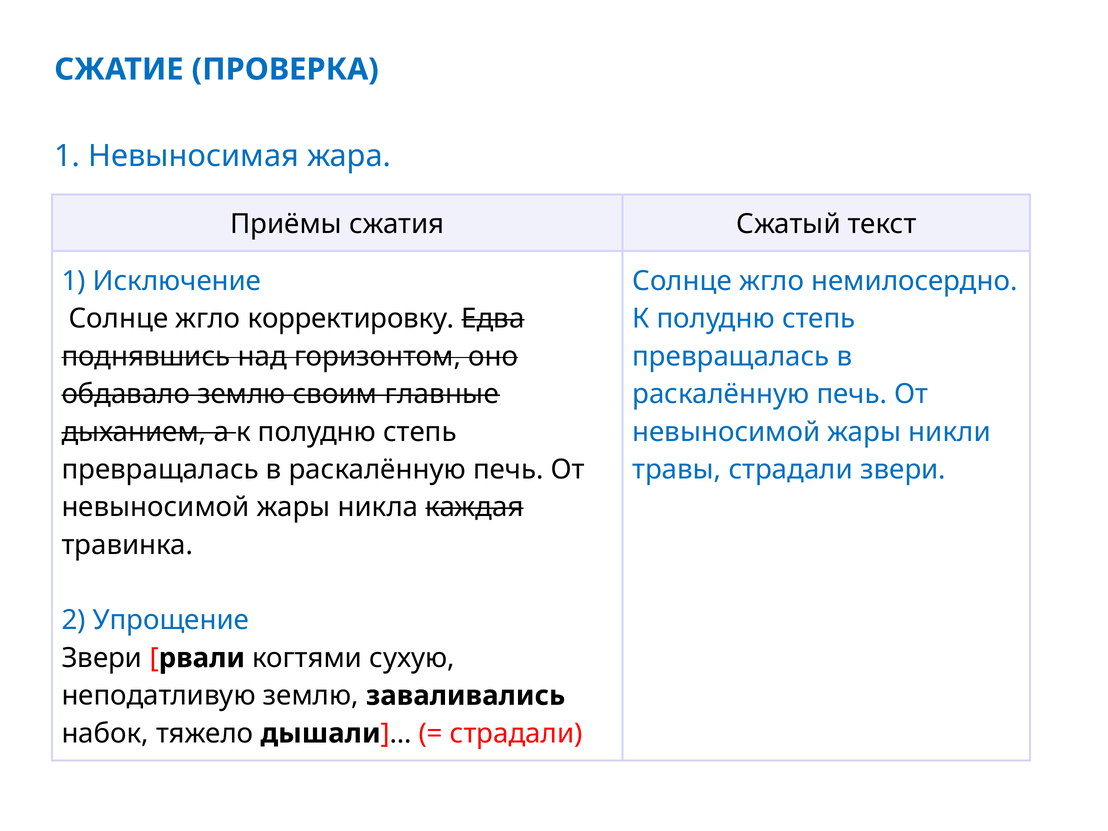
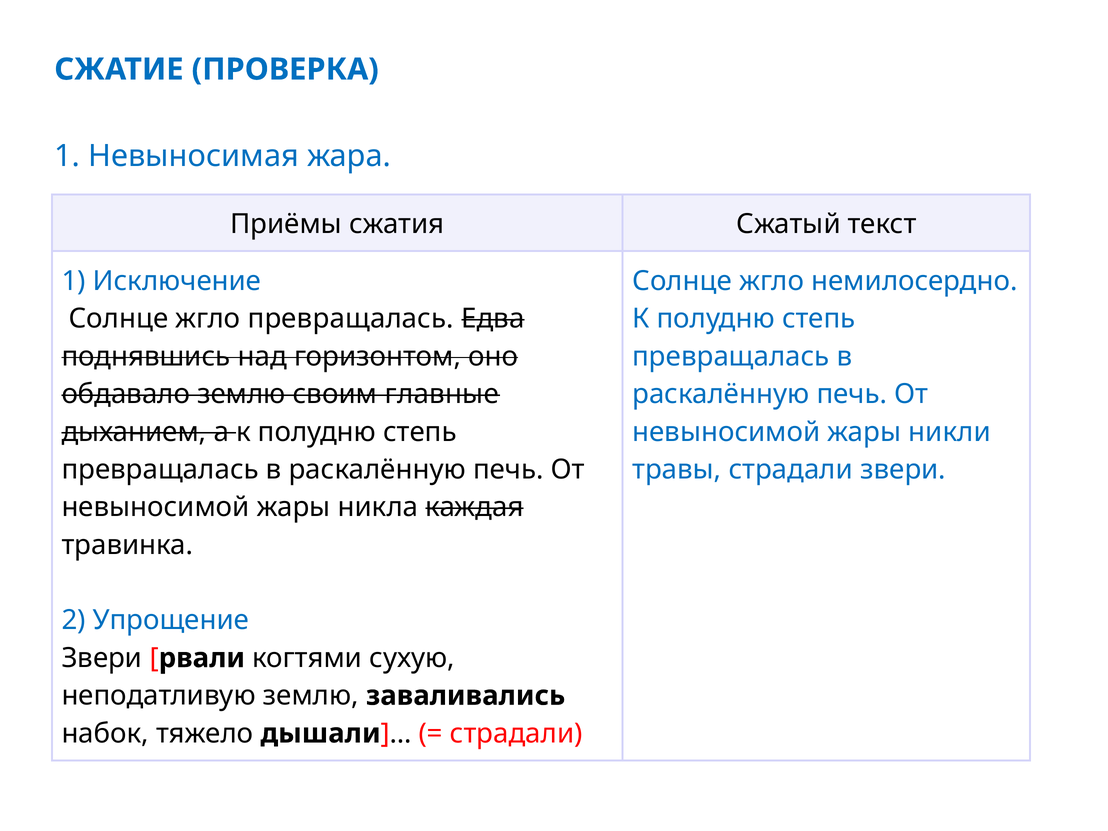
жгло корректировку: корректировку -> превращалась (351, 319)
